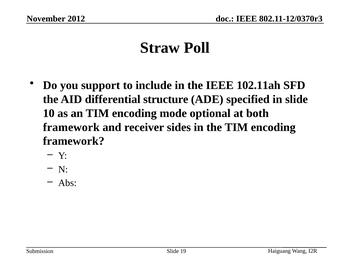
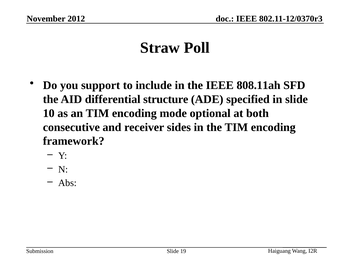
102.11ah: 102.11ah -> 808.11ah (259, 85)
framework: framework -> consecutive (71, 127)
